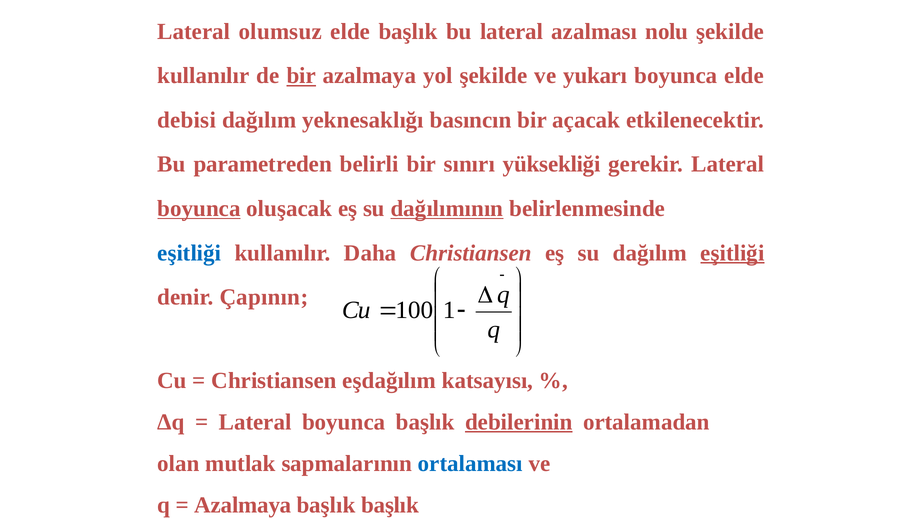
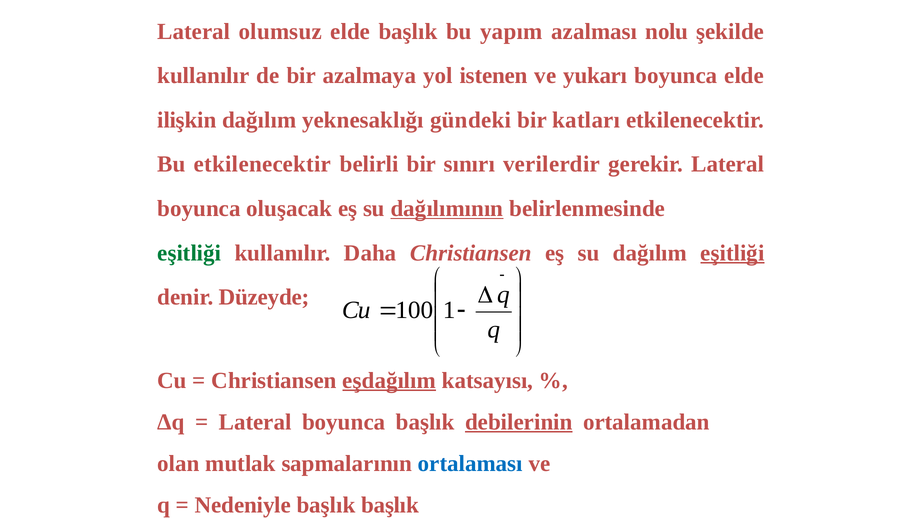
bu lateral: lateral -> yapım (511, 32)
bir underline: present -> none (301, 76)
yol şekilde: şekilde -> istenen (494, 76)
debisi: debisi -> ilişkin (187, 120)
basıncın: basıncın -> gündeki (471, 120)
açacak: açacak -> katları (586, 120)
Bu parametreden: parametreden -> etkilenecektir (263, 164)
yüksekliği: yüksekliği -> verilerdir (552, 164)
boyunca underline: present -> none (199, 208)
eşitliği colour: blue -> green (189, 253)
Çapının: Çapının -> Düzeyde (264, 297)
eşdağılım underline: none -> present (389, 380)
Azalmaya: Azalmaya -> Nedeniyle (243, 505)
